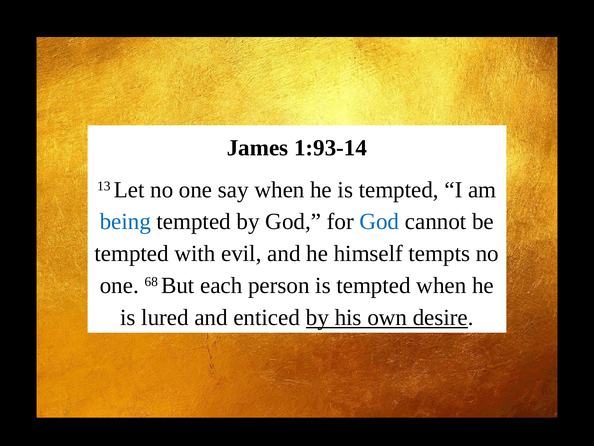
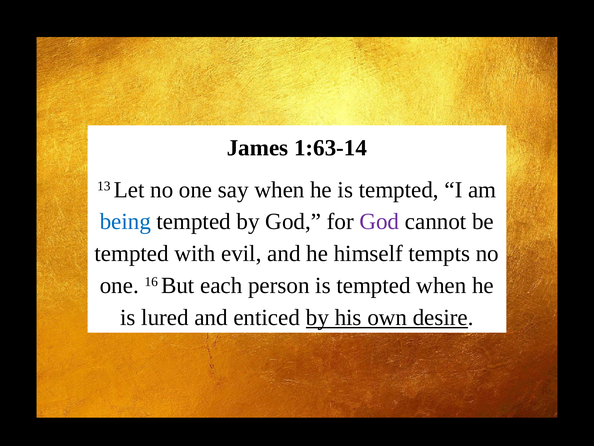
1:93-14: 1:93-14 -> 1:63-14 (331, 148)
God colour: blue -> purple (379, 221)
68: 68 -> 16 (151, 281)
